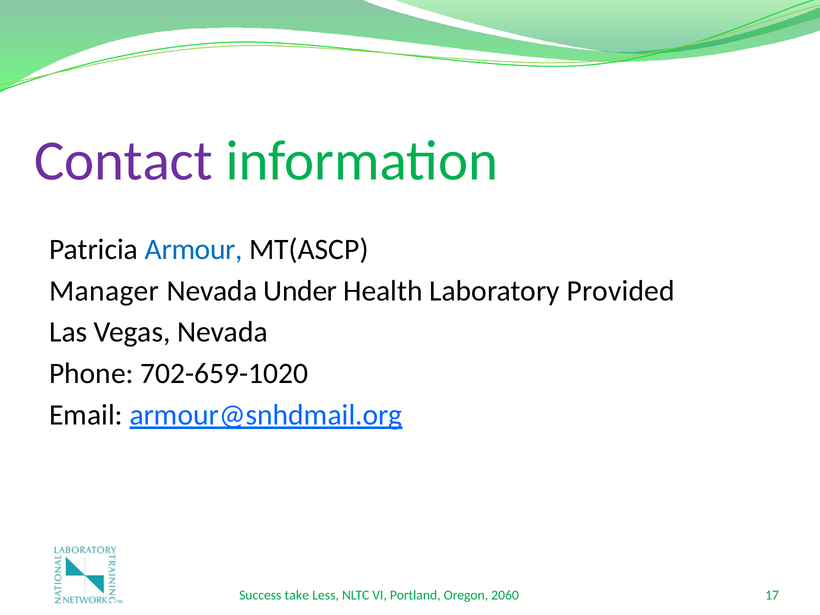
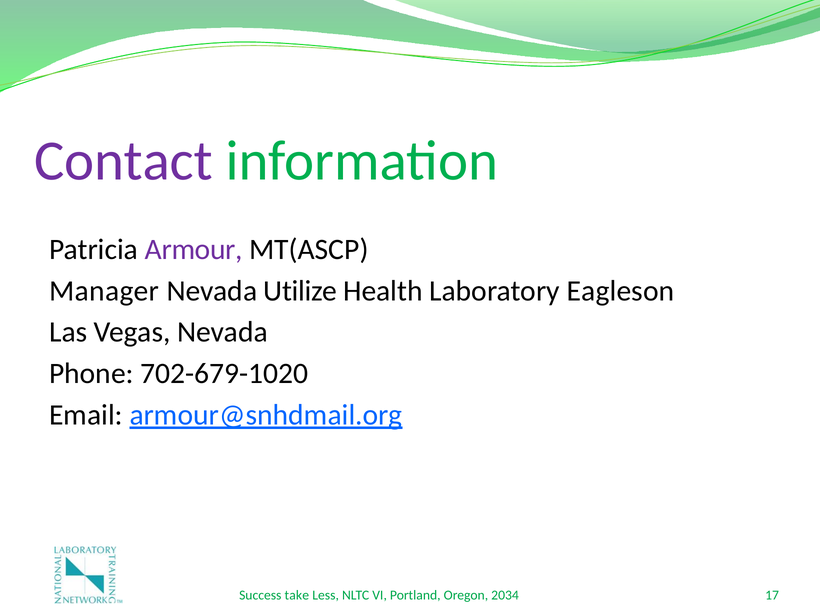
Armour colour: blue -> purple (194, 249)
Under: Under -> Utilize (300, 291)
Provided: Provided -> Eagleson (621, 291)
702-659-1020: 702-659-1020 -> 702-679-1020 (224, 374)
2060: 2060 -> 2034 (505, 595)
